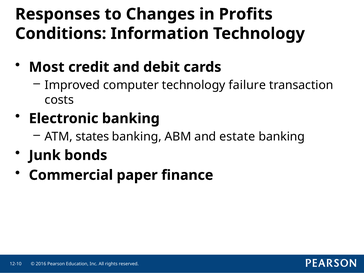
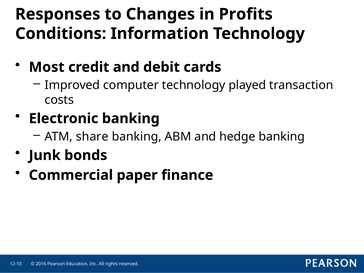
failure: failure -> played (247, 85)
states: states -> share (92, 137)
estate: estate -> hedge (237, 137)
